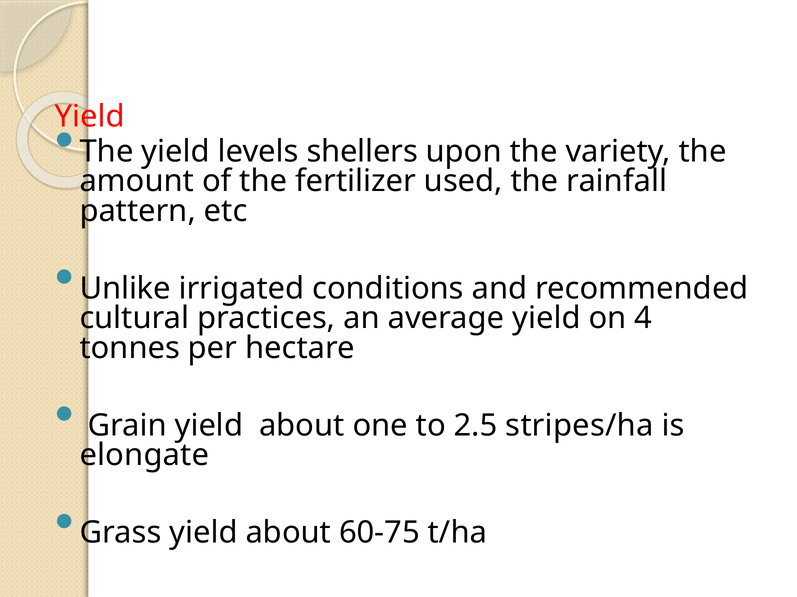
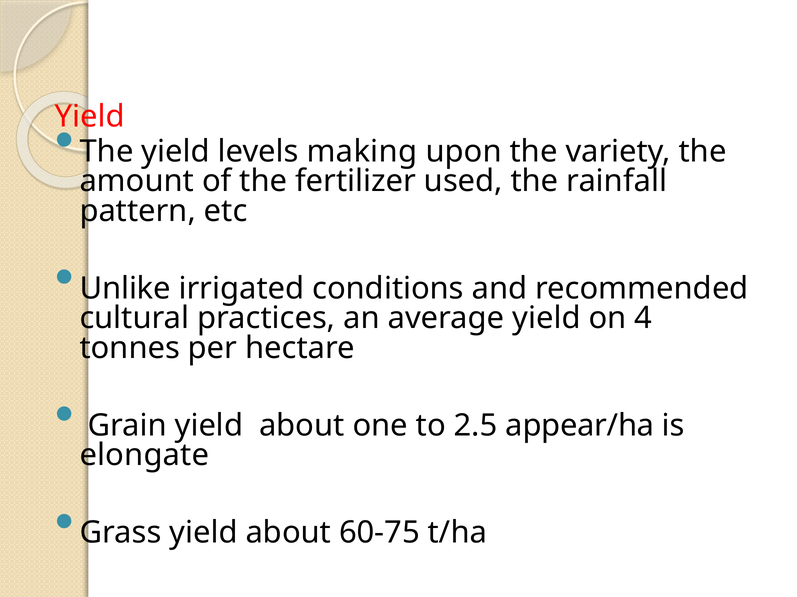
shellers: shellers -> making (362, 152)
stripes/ha: stripes/ha -> appear/ha (580, 426)
